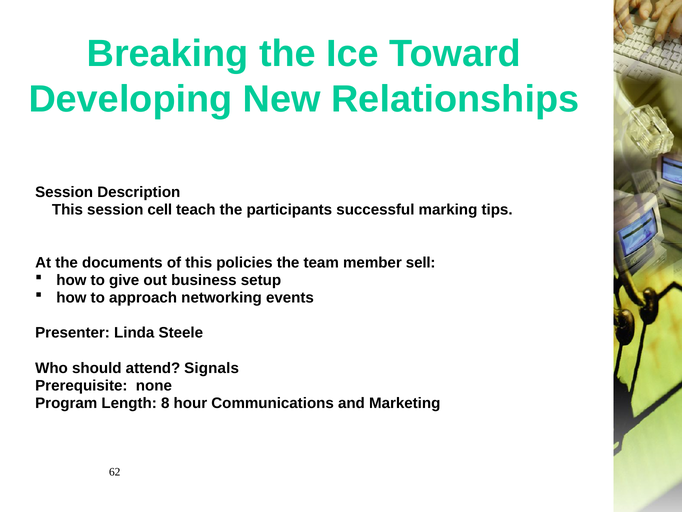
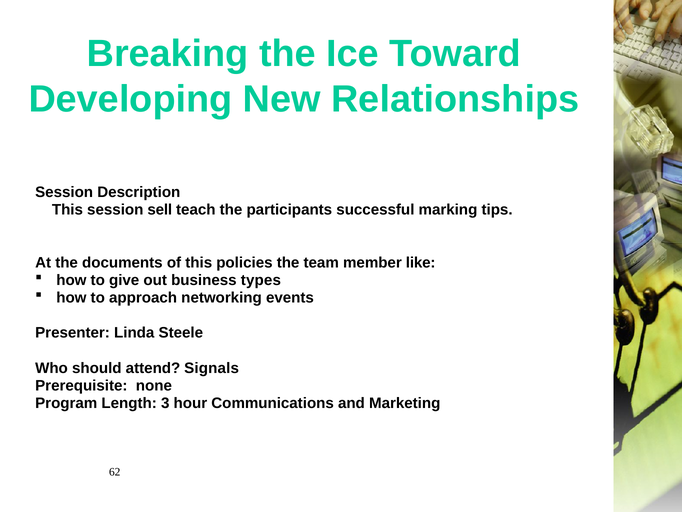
cell: cell -> sell (160, 209)
sell: sell -> like (421, 262)
setup: setup -> types (261, 280)
8: 8 -> 3 (165, 403)
